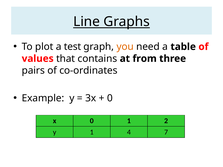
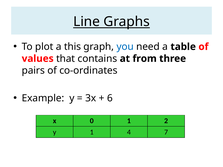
test: test -> this (73, 47)
you colour: orange -> blue (125, 47)
0: 0 -> 6 (110, 98)
